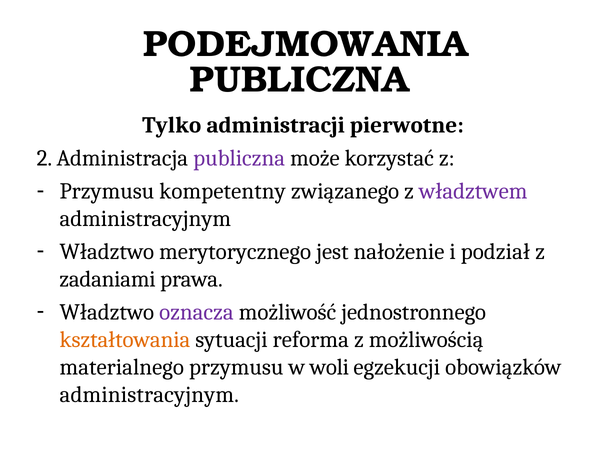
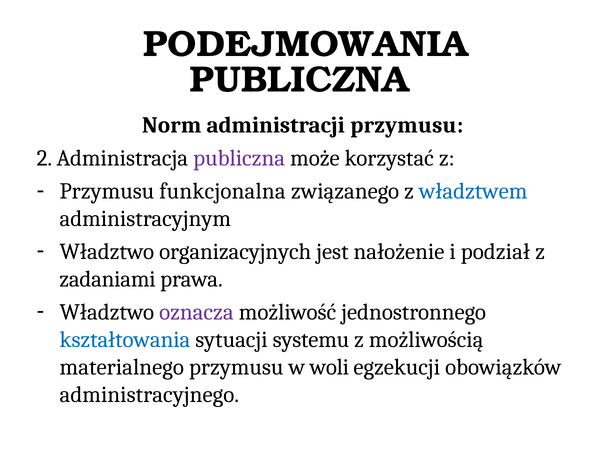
Tylko: Tylko -> Norm (172, 125)
administracji pierwotne: pierwotne -> przymusu (407, 125)
kompetentny: kompetentny -> funkcjonalna (223, 191)
władztwem colour: purple -> blue (473, 191)
merytorycznego: merytorycznego -> organizacyjnych (235, 252)
kształtowania colour: orange -> blue (125, 340)
reforma: reforma -> systemu (311, 340)
administracyjnym: administracyjnym -> administracyjnego (149, 395)
